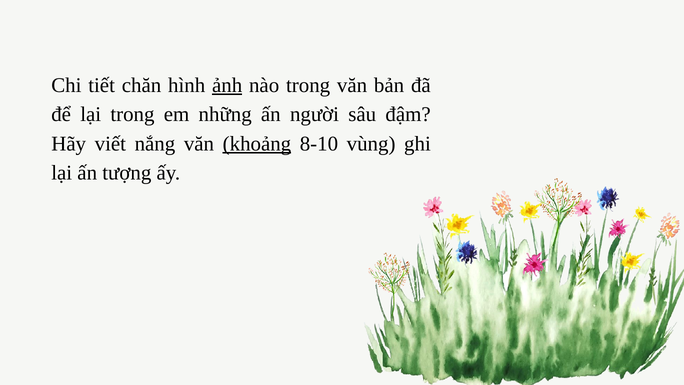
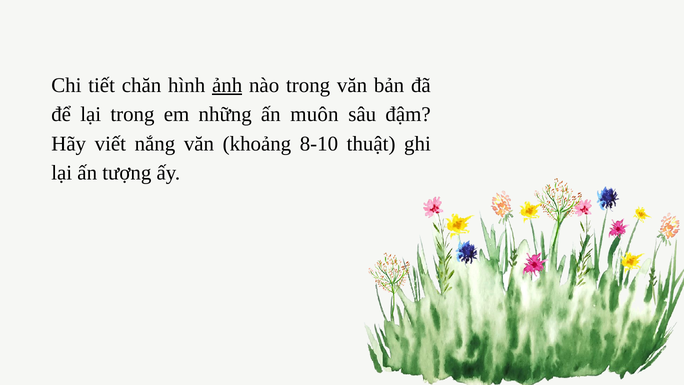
người: người -> muôn (314, 114)
khoảng underline: present -> none (257, 144)
vùng: vùng -> thuật (371, 144)
